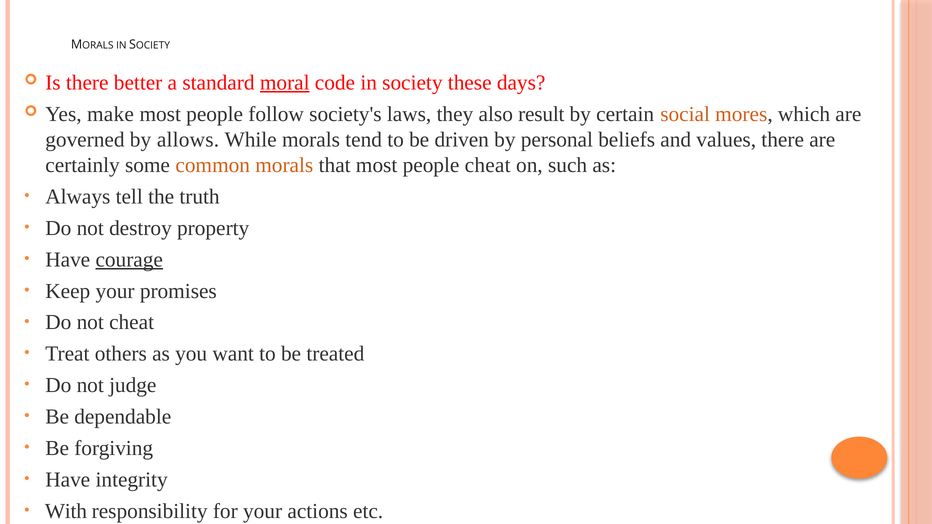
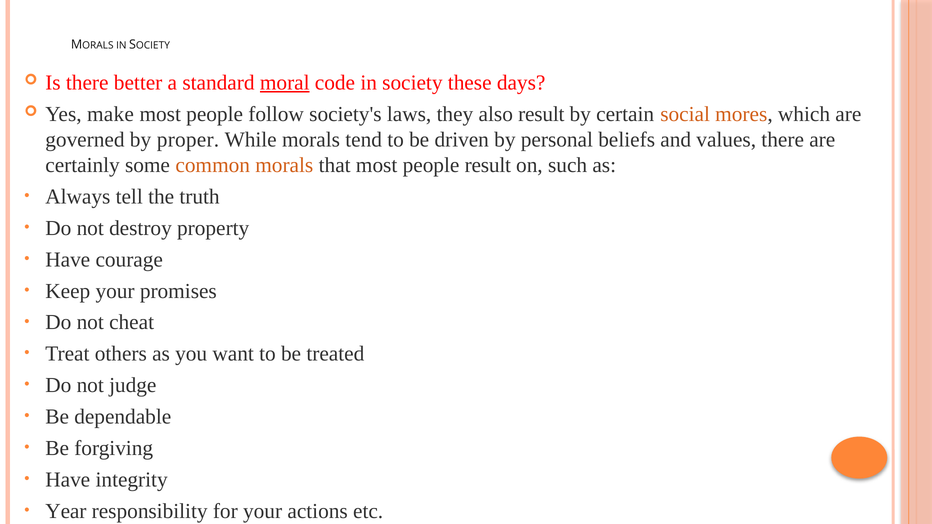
allows: allows -> proper (188, 140)
people cheat: cheat -> result (488, 165)
courage underline: present -> none (129, 260)
With: With -> Year (66, 511)
